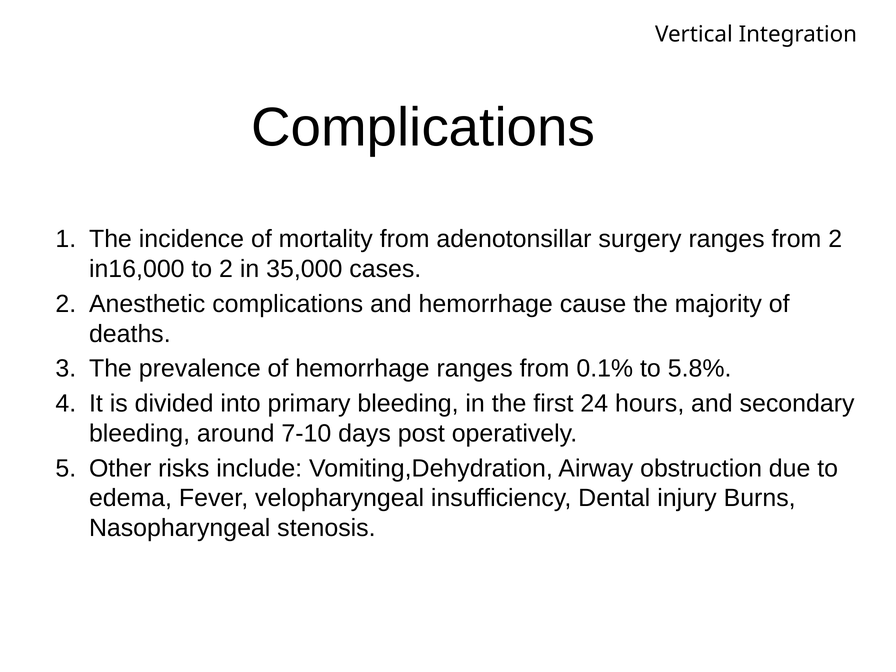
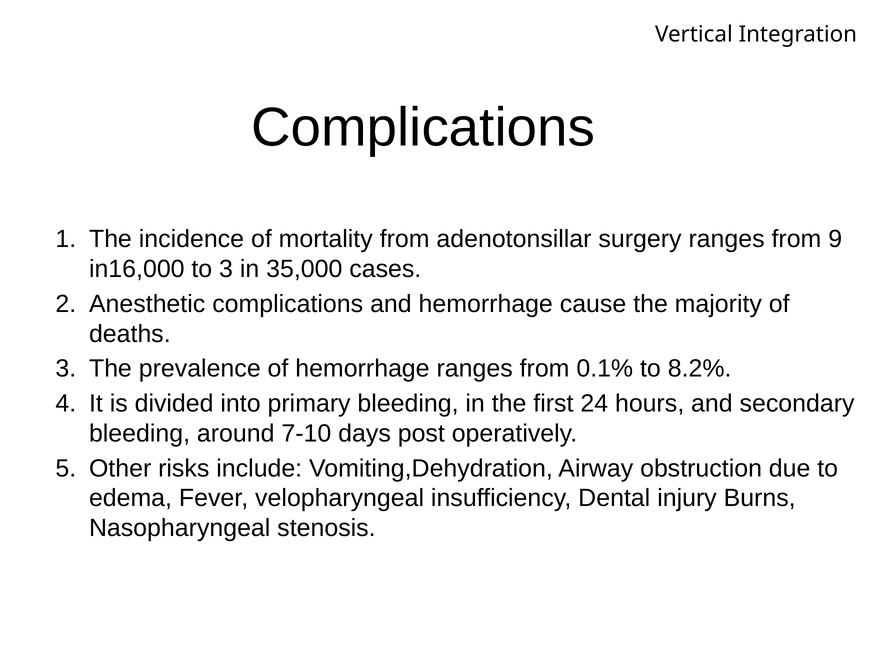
from 2: 2 -> 9 (835, 239)
to 2: 2 -> 3 (226, 269)
5.8%: 5.8% -> 8.2% (700, 369)
